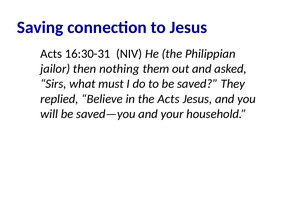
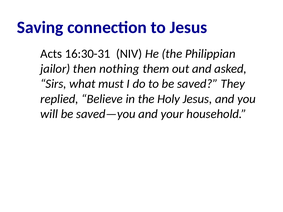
the Acts: Acts -> Holy (169, 99)
